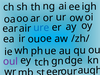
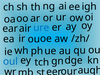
oul colour: purple -> blue (10, 61)
